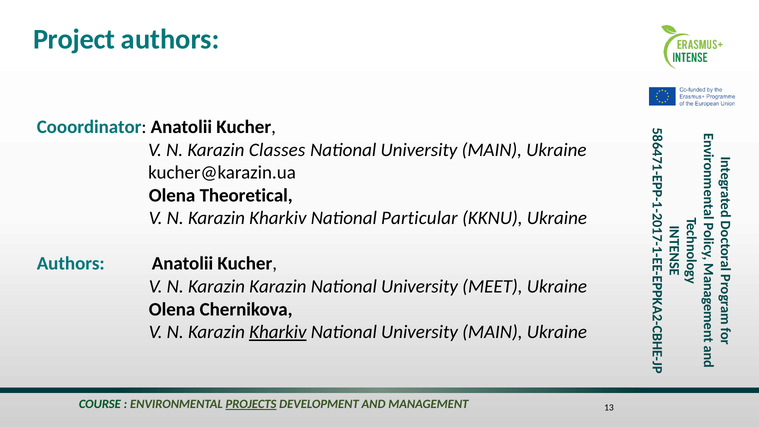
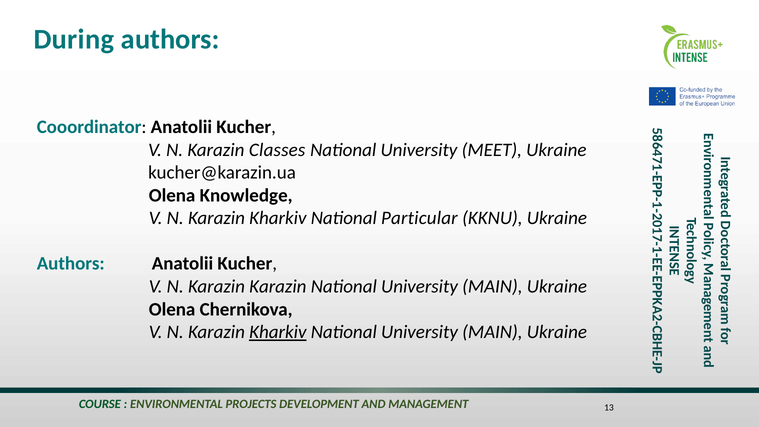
Project: Project -> During (74, 39)
MAIN: MAIN -> MEET (492, 150)
Theoretical: Theoretical -> Knowledge (246, 195)
MEET: MEET -> MAIN (492, 286)
PROJECTS underline: present -> none (251, 404)
